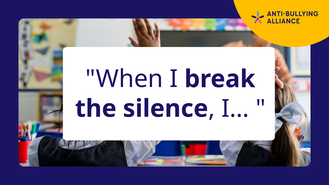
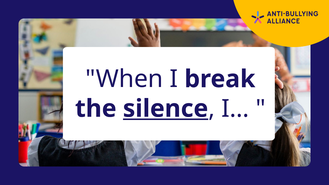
silence underline: none -> present (166, 109)
